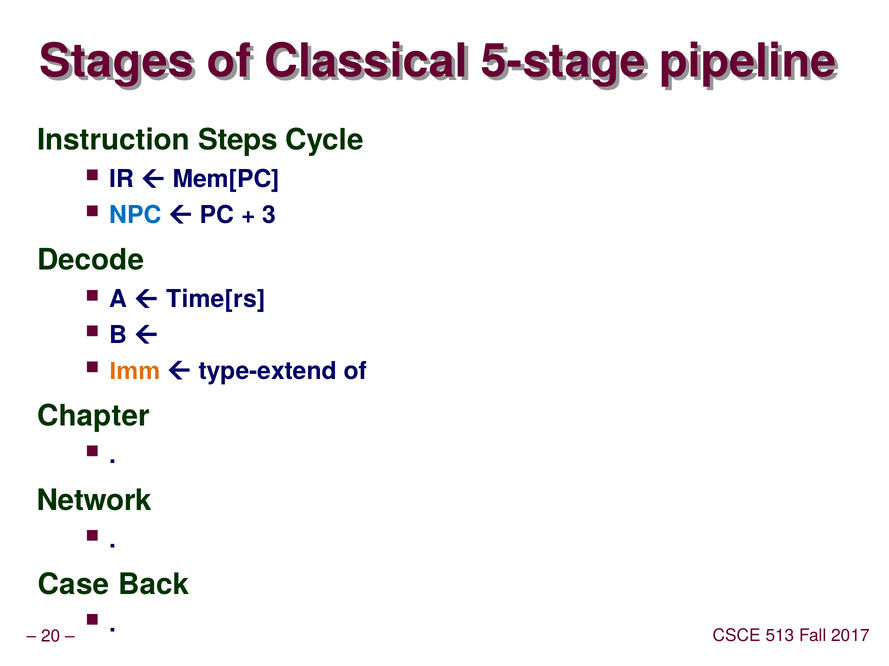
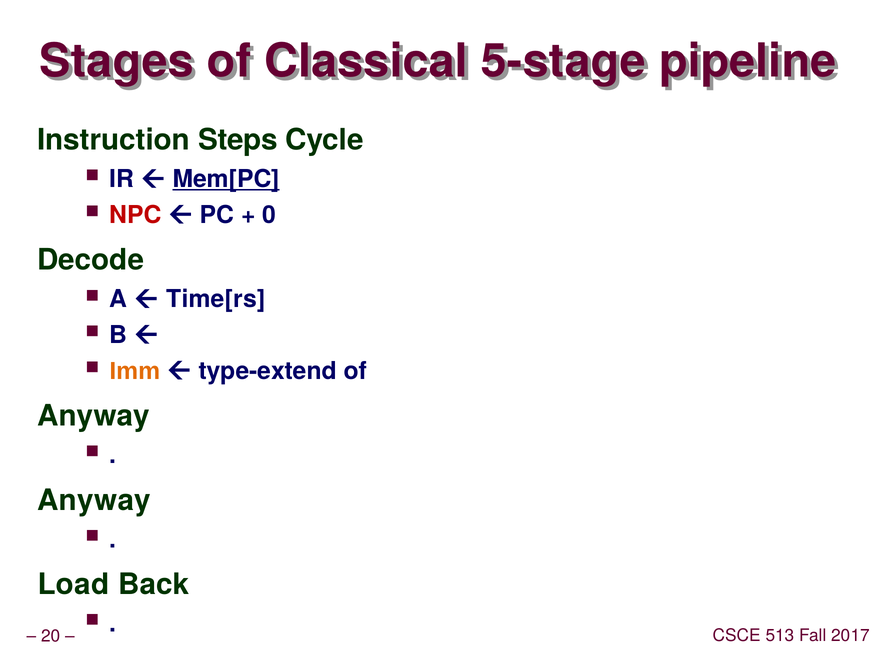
Mem[PC underline: none -> present (226, 179)
NPC colour: blue -> red (135, 215)
3: 3 -> 0 (269, 215)
Chapter: Chapter -> Anyway (93, 416)
Network: Network -> Anyway (94, 501)
Case: Case -> Load (73, 585)
